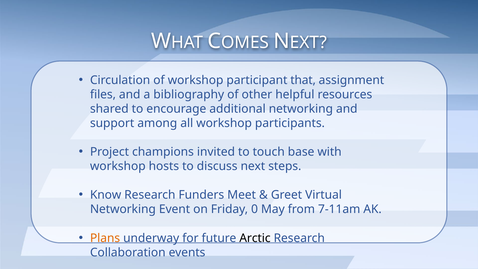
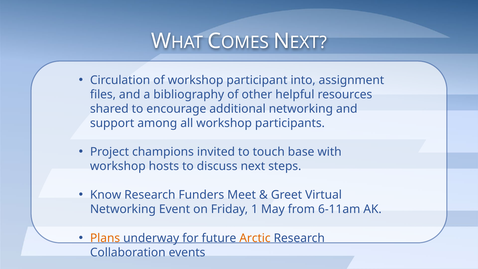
that: that -> into (303, 80)
0: 0 -> 1 (255, 209)
7-11am: 7-11am -> 6-11am (339, 209)
Arctic colour: black -> orange (255, 238)
